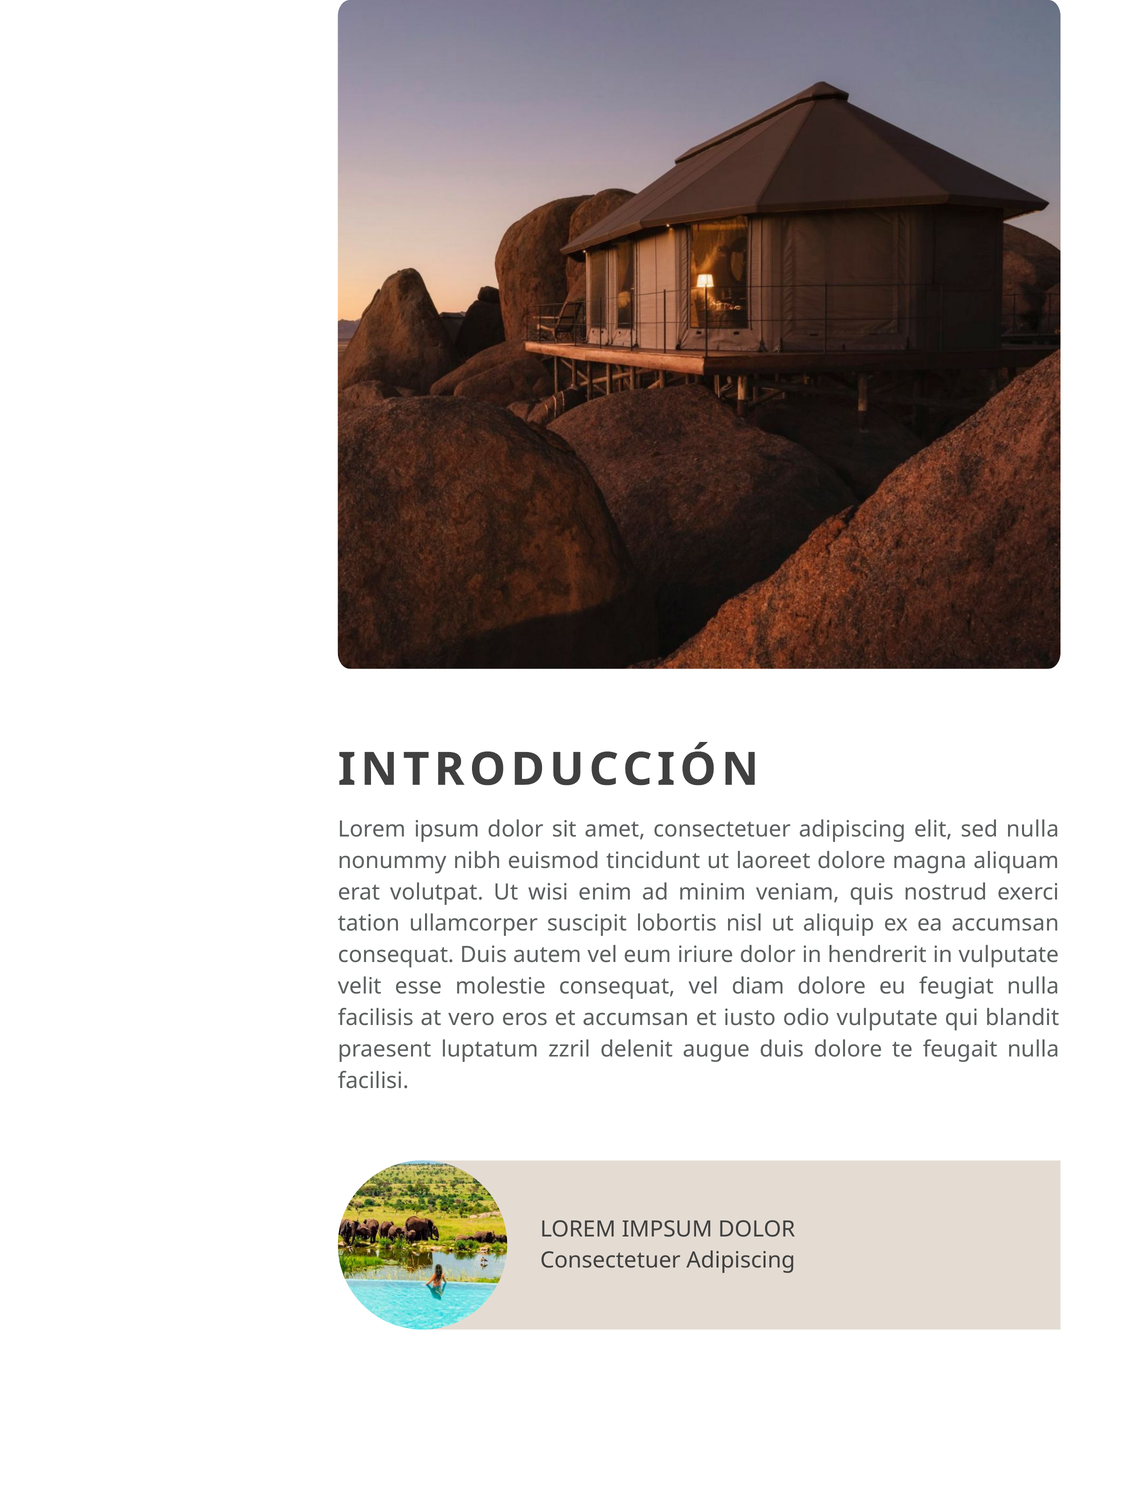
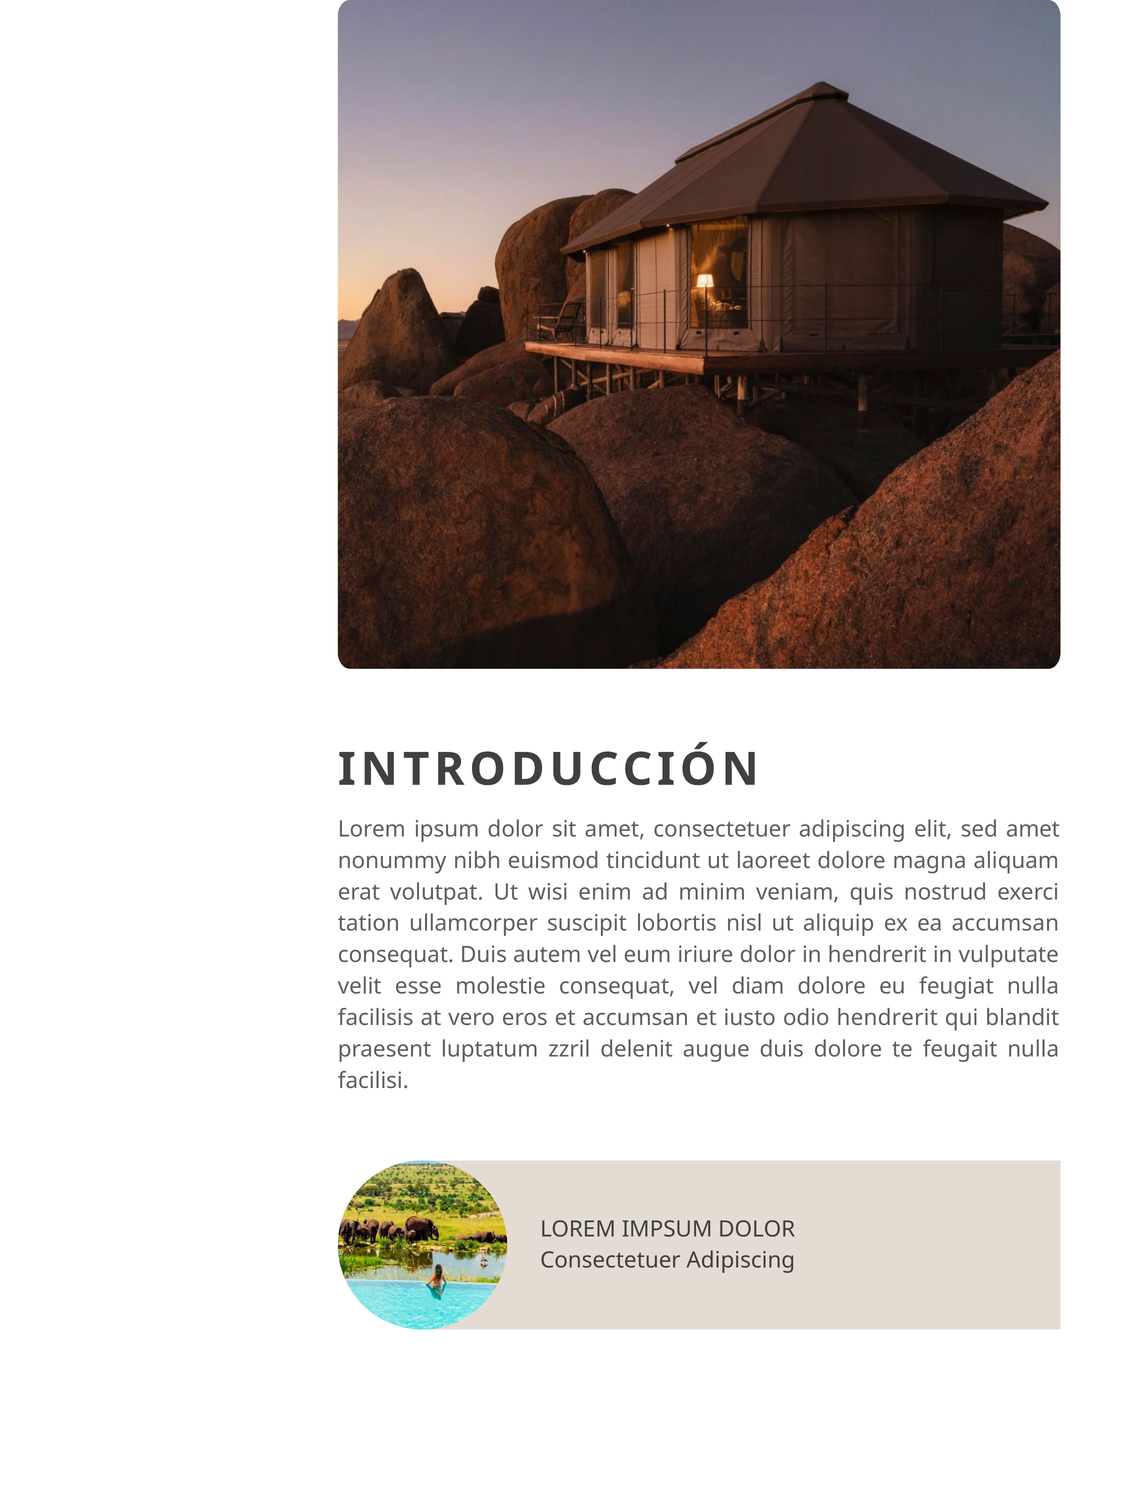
sed nulla: nulla -> amet (1033, 830)
odio vulputate: vulputate -> hendrerit (887, 1018)
